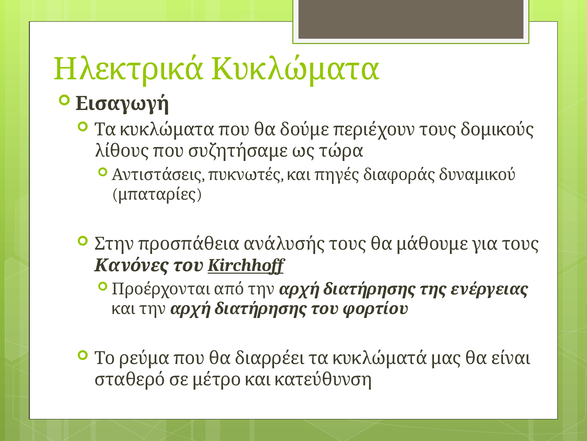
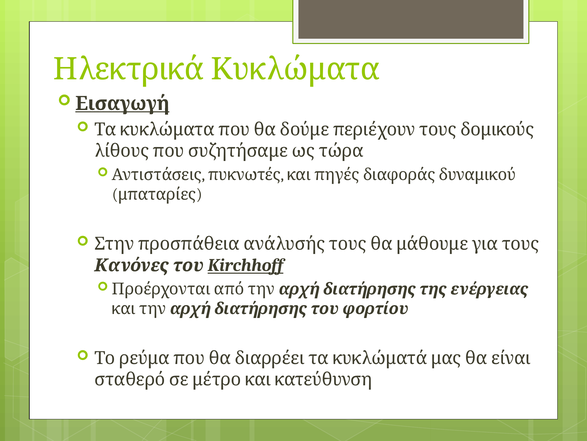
Εισαγωγή underline: none -> present (122, 103)
